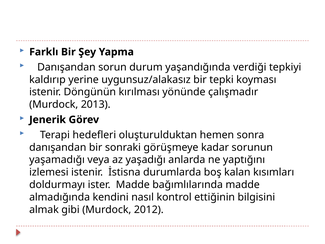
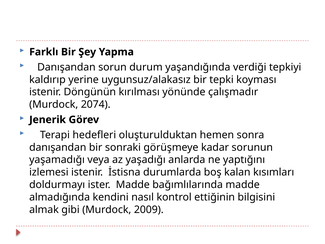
2013: 2013 -> 2074 (96, 104)
2012: 2012 -> 2009 (149, 209)
